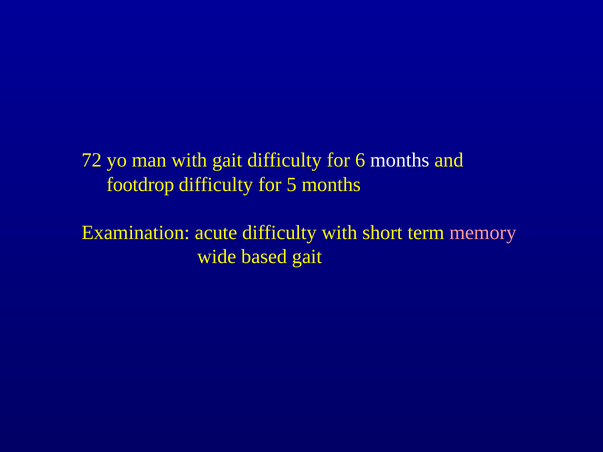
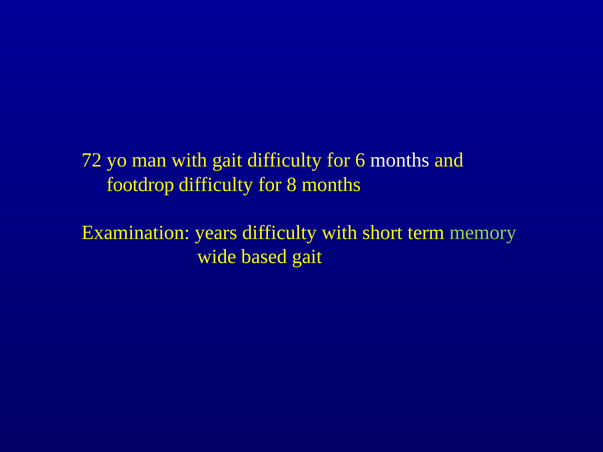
5: 5 -> 8 (292, 184)
acute: acute -> years (216, 233)
memory colour: pink -> light green (483, 233)
